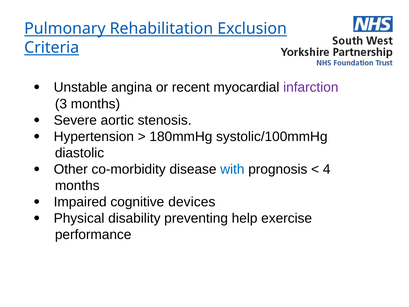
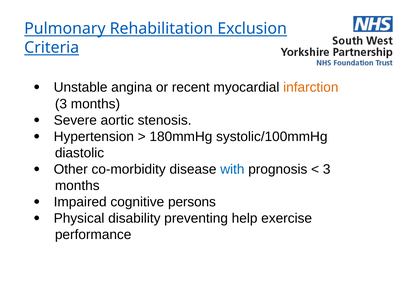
infarction colour: purple -> orange (311, 87)
4: 4 -> 3 (327, 169)
devices: devices -> persons (192, 202)
